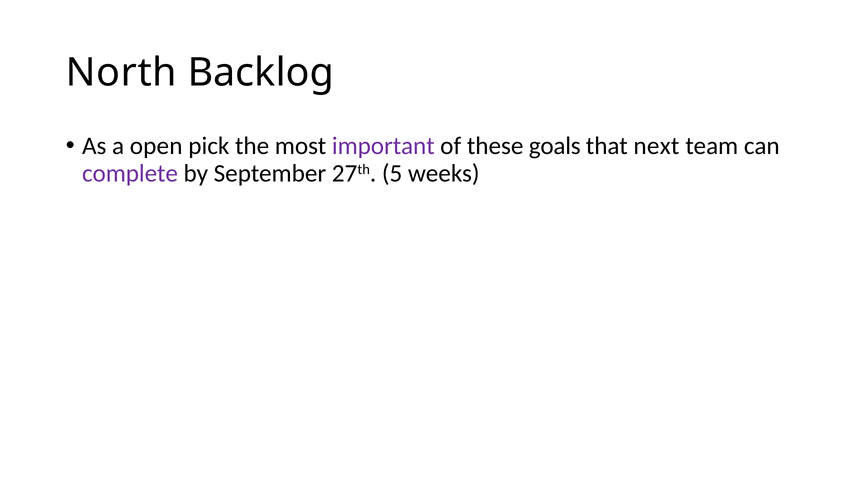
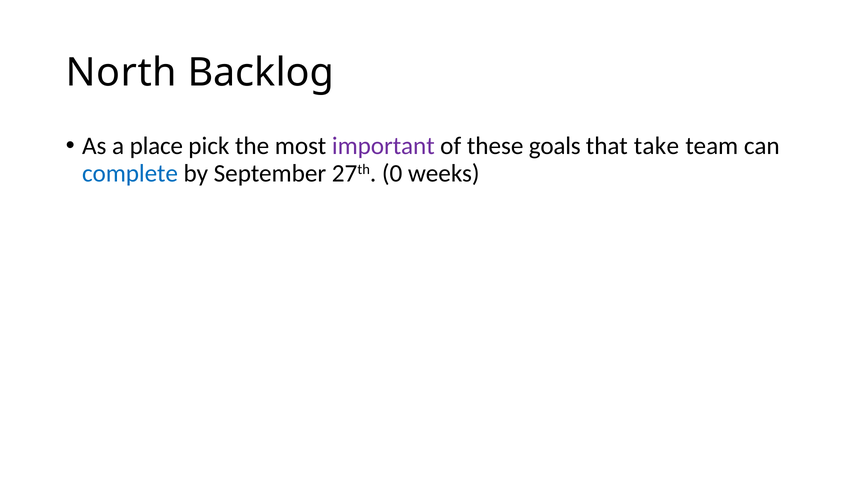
open: open -> place (156, 146)
next: next -> take (656, 146)
complete colour: purple -> blue (130, 173)
5: 5 -> 0 (392, 173)
